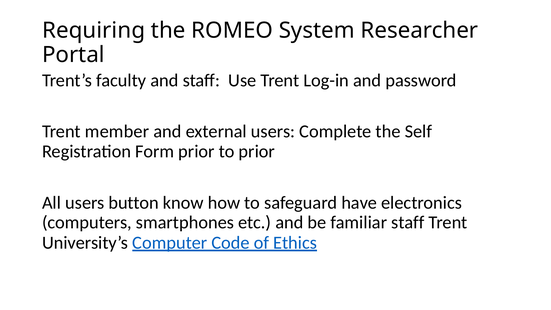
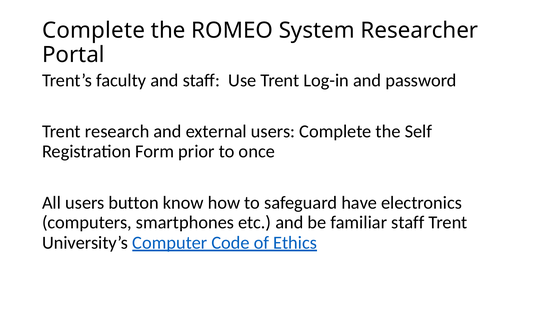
Requiring: Requiring -> Complete (93, 31)
member: member -> research (117, 132)
to prior: prior -> once (257, 151)
